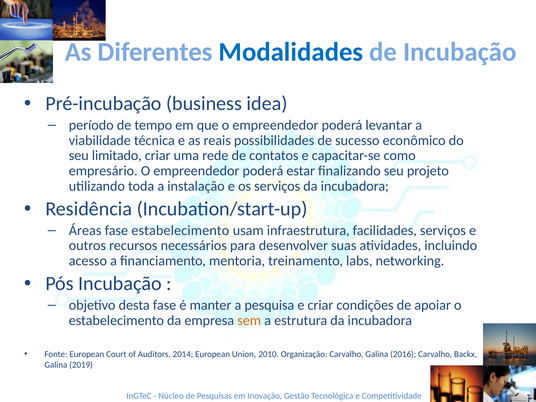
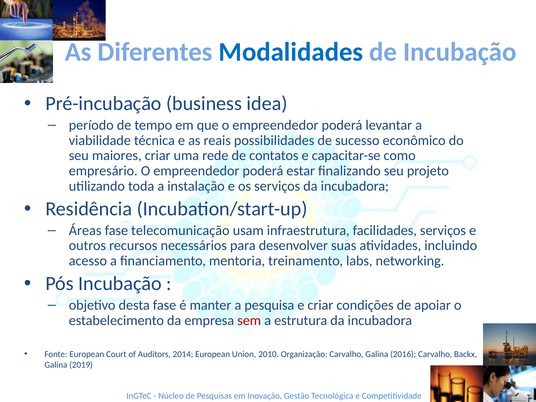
limitado: limitado -> maiores (117, 156)
fase estabelecimento: estabelecimento -> telecomunicação (180, 230)
sem colour: orange -> red (249, 320)
